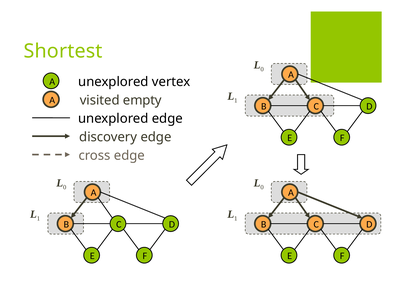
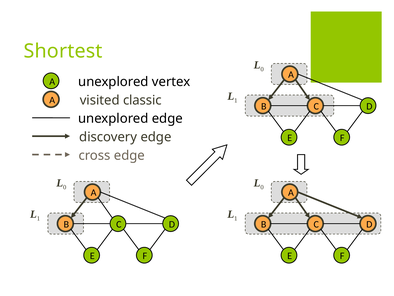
empty: empty -> classic (142, 100)
